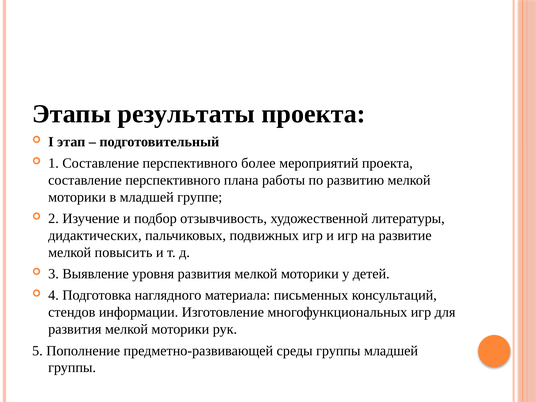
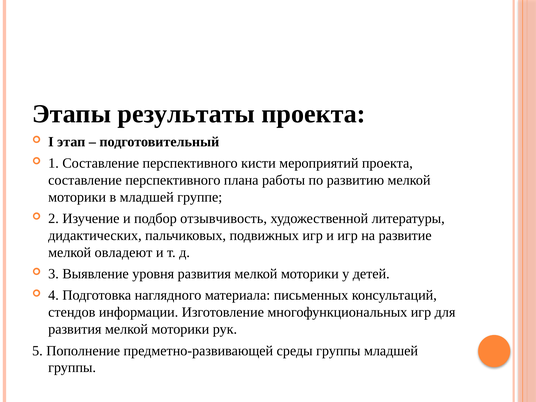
более: более -> кисти (258, 163)
повысить: повысить -> овладеют (123, 252)
